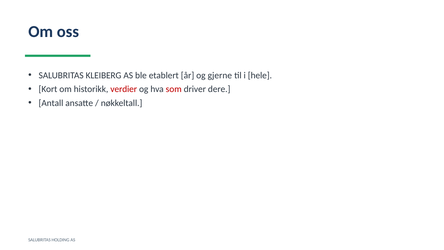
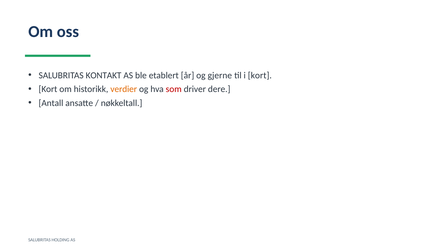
KLEIBERG: KLEIBERG -> KONTAKT (104, 75)
i hele: hele -> kort (260, 75)
verdier colour: red -> orange (124, 89)
